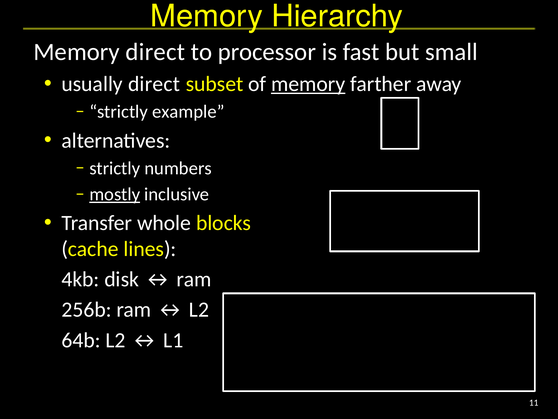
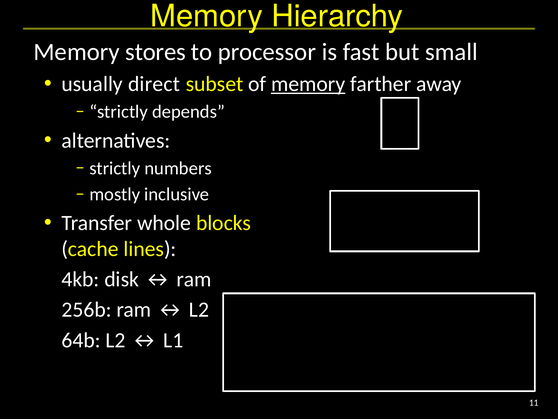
Memory direct: direct -> stores (156, 52)
example: example -> depends (188, 112)
mostly underline: present -> none (115, 194)
